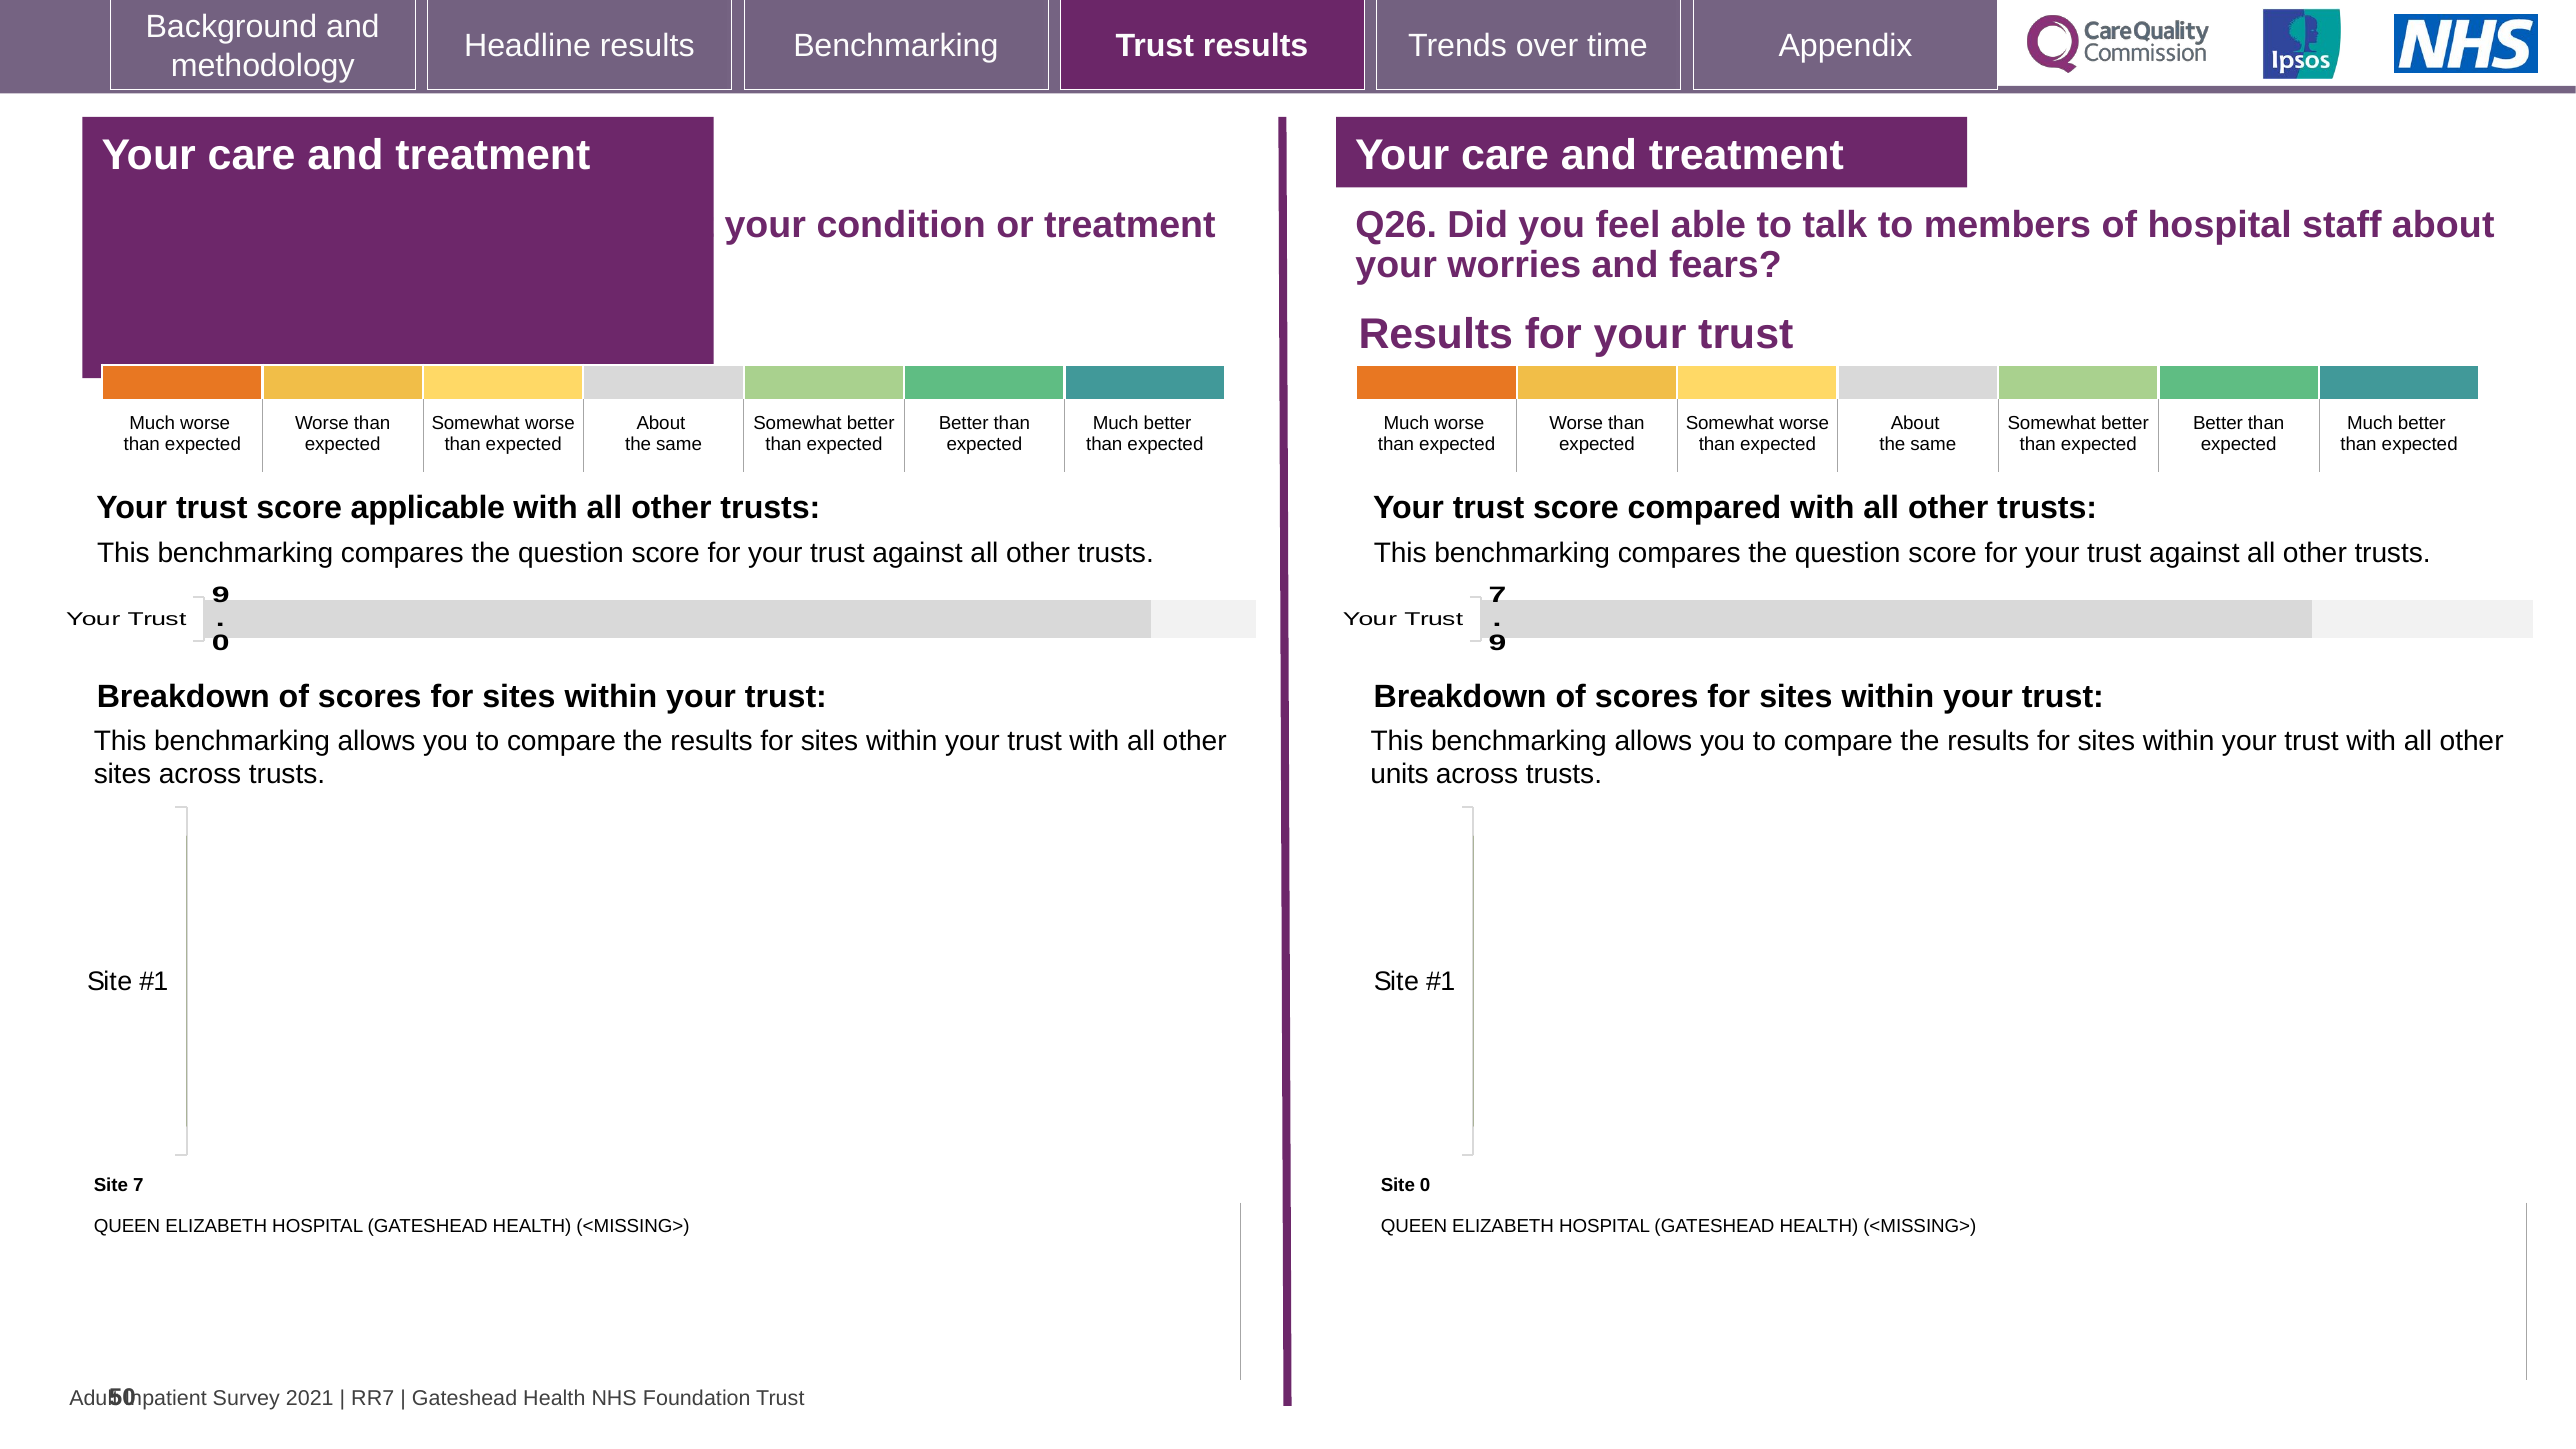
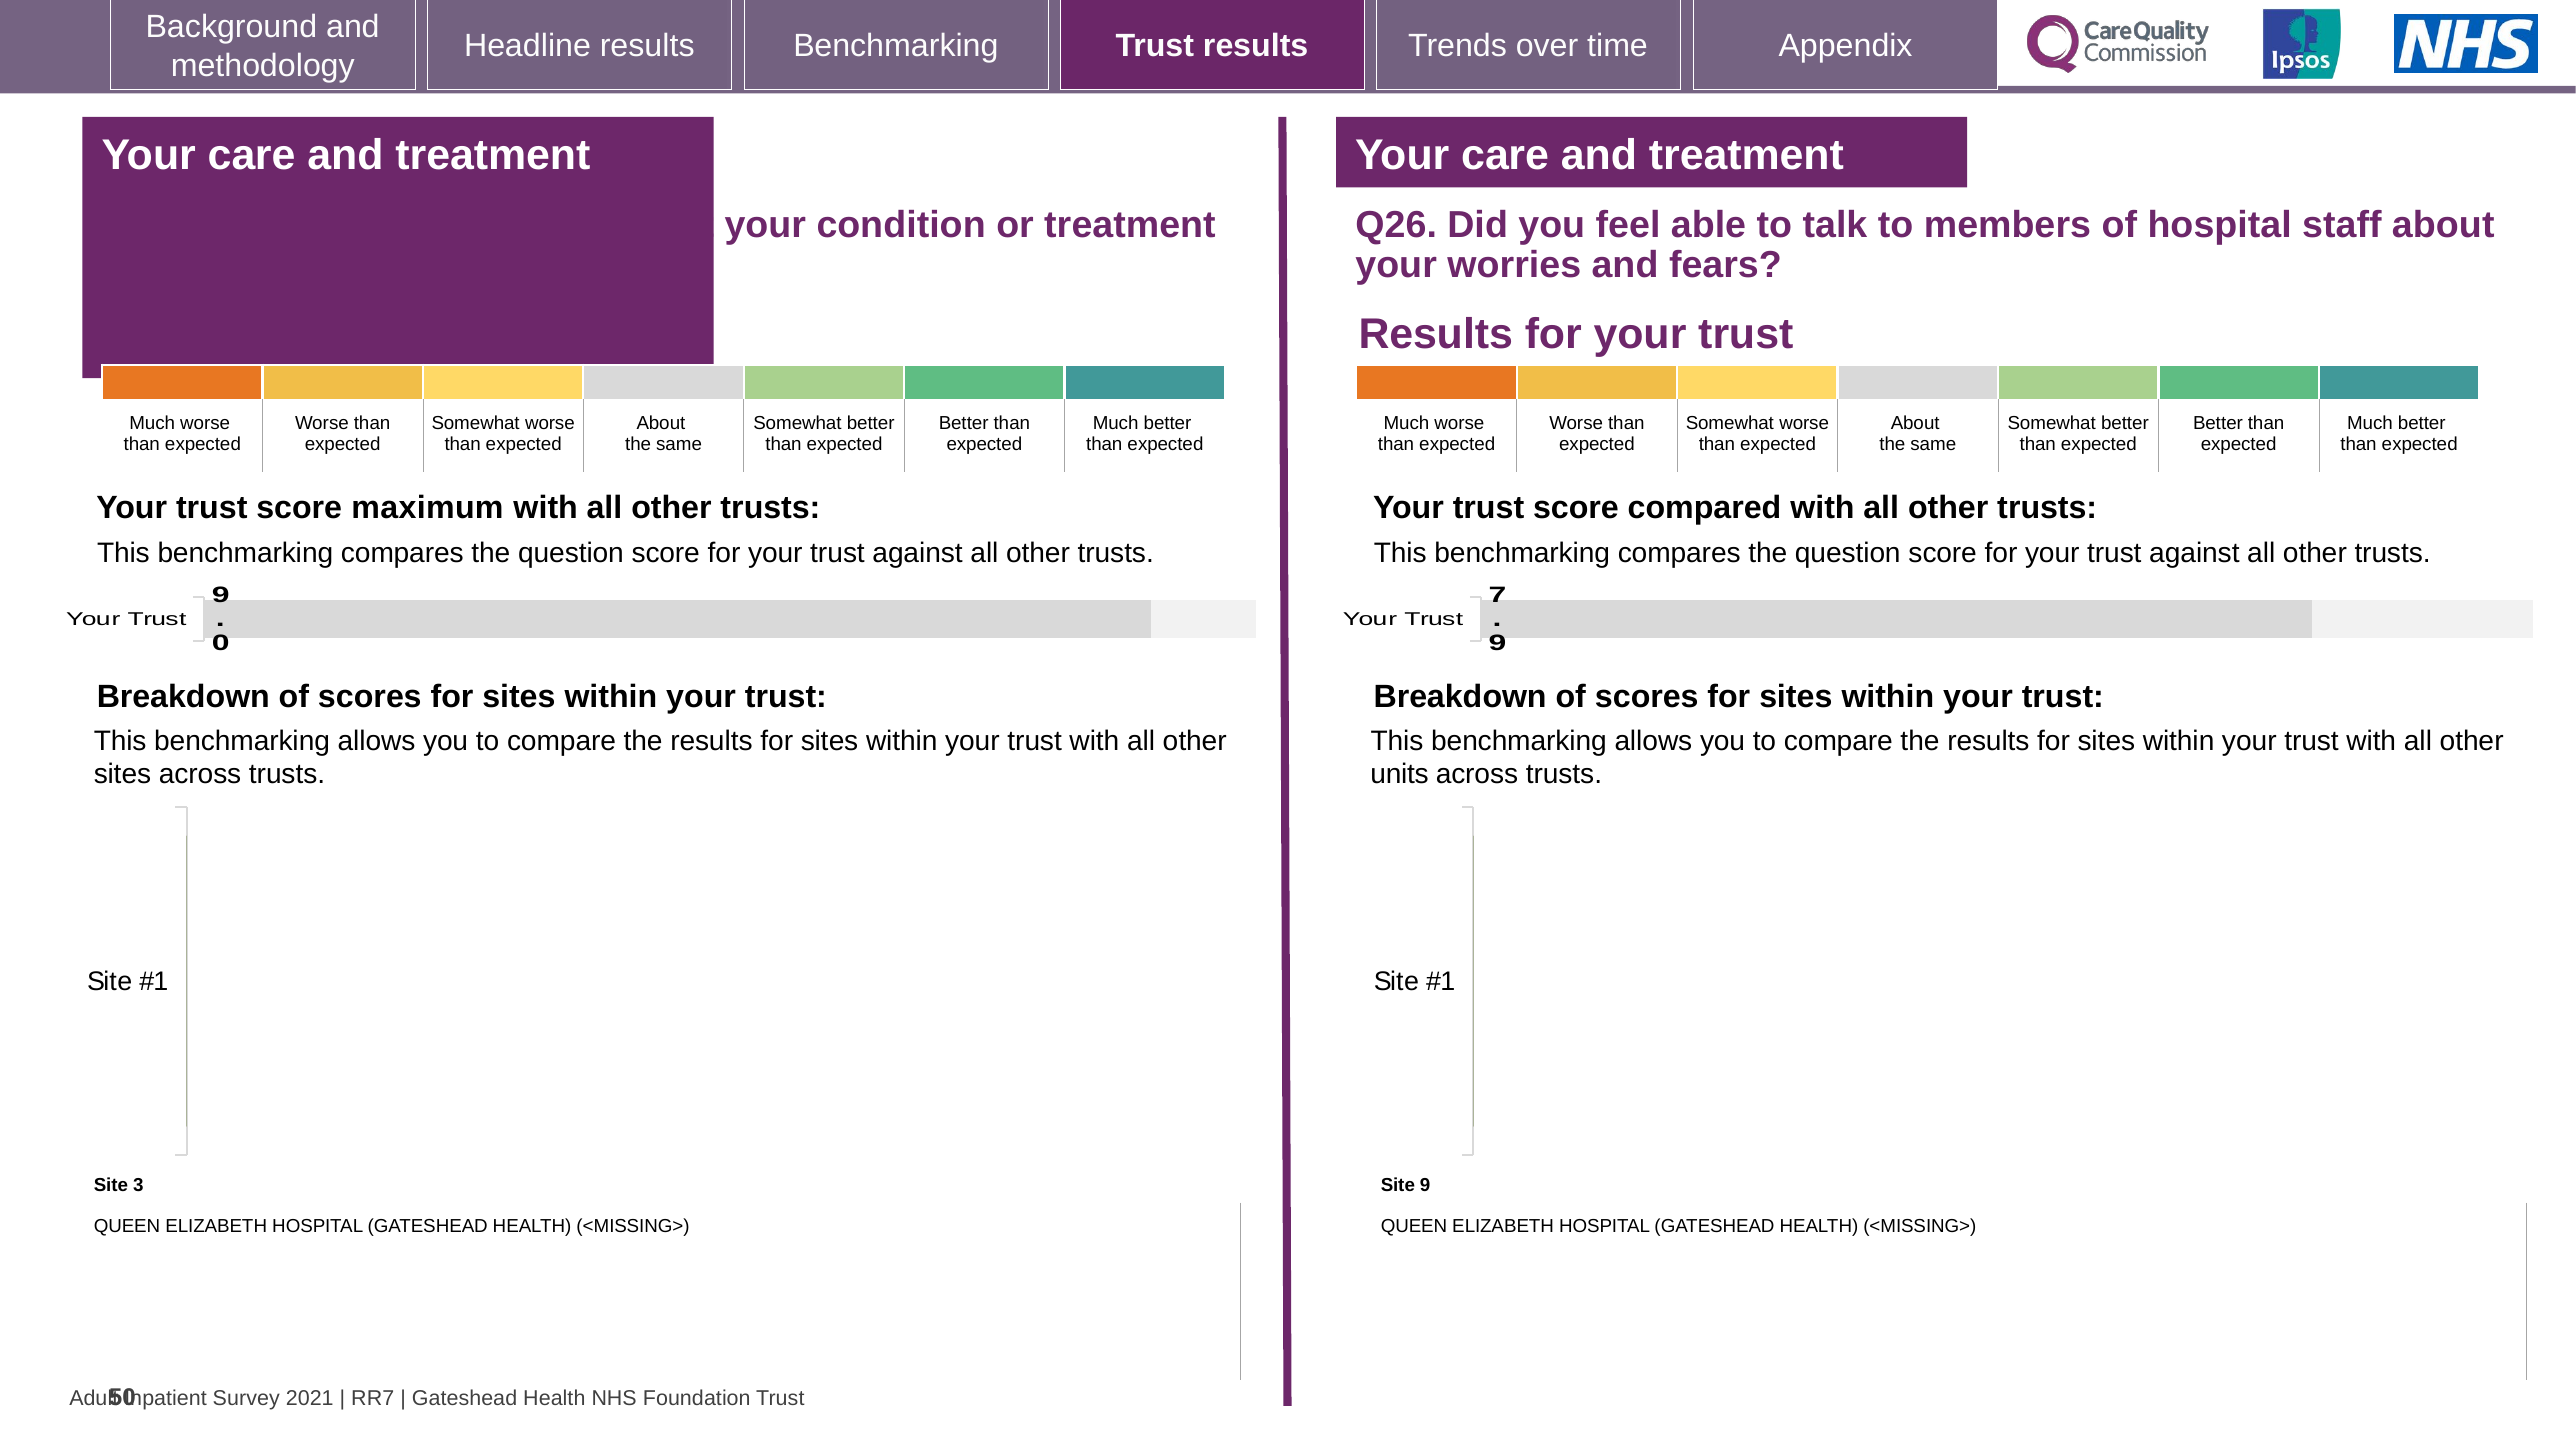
applicable: applicable -> maximum (428, 508)
Site 7: 7 -> 3 (138, 1185)
Site 0: 0 -> 9 (1425, 1185)
